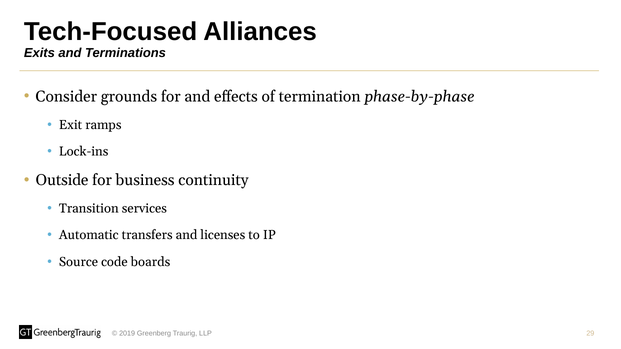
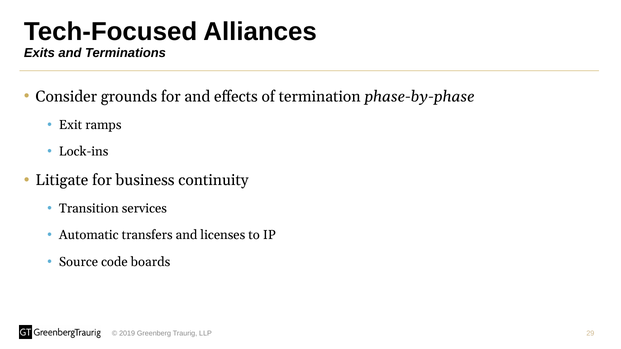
Outside: Outside -> Litigate (62, 180)
